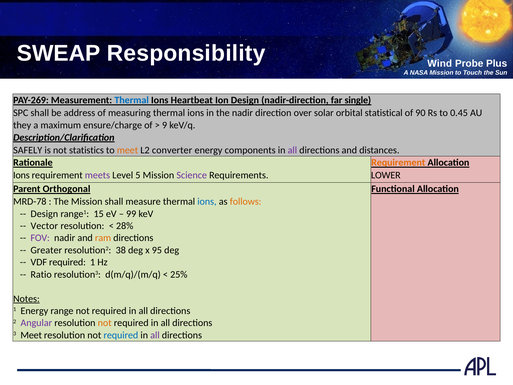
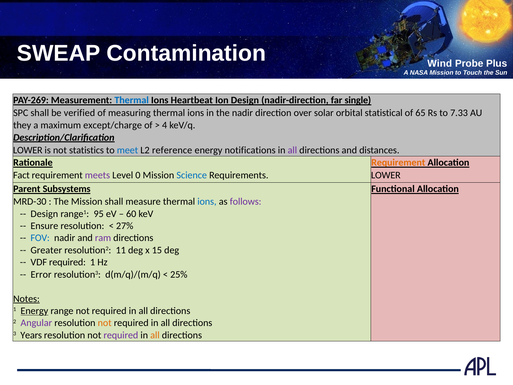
Responsibility: Responsibility -> Contamination (186, 53)
address: address -> verified (79, 113)
90: 90 -> 65 (420, 113)
0.45: 0.45 -> 7.33 (459, 113)
ensure/charge: ensure/charge -> except/charge (113, 125)
9: 9 -> 4 (165, 125)
SAFELY: SAFELY -> LOWER (28, 150)
meet colour: orange -> blue (127, 150)
converter: converter -> reference (172, 150)
components: components -> notifications (250, 150)
Ions: Ions -> Fact (21, 175)
5: 5 -> 0 (138, 175)
Science colour: purple -> blue (192, 175)
Orthogonal: Orthogonal -> Subsystems (67, 189)
MRD-78: MRD-78 -> MRD-30 (30, 201)
follows colour: orange -> purple (246, 201)
15: 15 -> 95 (99, 214)
99: 99 -> 60 (131, 214)
Vector: Vector -> Ensure (44, 226)
28%: 28% -> 27% (125, 226)
FOV colour: purple -> blue (40, 238)
ram colour: orange -> purple (103, 238)
38: 38 -> 11 (121, 250)
95: 95 -> 15 (157, 250)
Ratio: Ratio -> Error (41, 274)
Energy underline: none -> present (34, 311)
3 Meet: Meet -> Years (31, 335)
required colour: blue -> purple (121, 335)
all colour: purple -> orange (155, 335)
